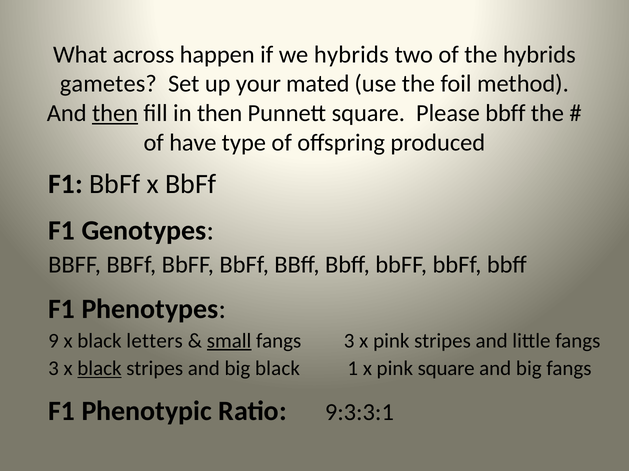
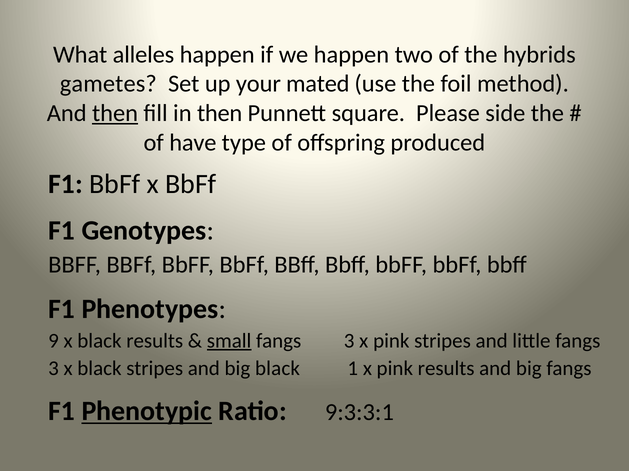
across: across -> alleles (143, 55)
we hybrids: hybrids -> happen (351, 55)
Please bbff: bbff -> side (505, 113)
black letters: letters -> results (155, 341)
black underline: present -> none (99, 369)
pink square: square -> results (446, 369)
Phenotypic underline: none -> present (147, 412)
